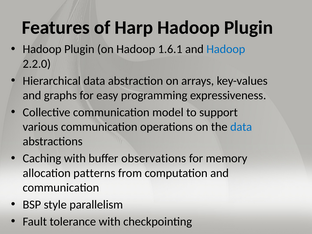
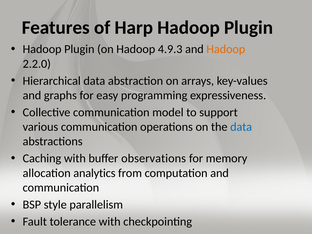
1.6.1: 1.6.1 -> 4.9.3 (170, 49)
Hadoop colour: blue -> orange (226, 49)
patterns: patterns -> analytics (94, 173)
